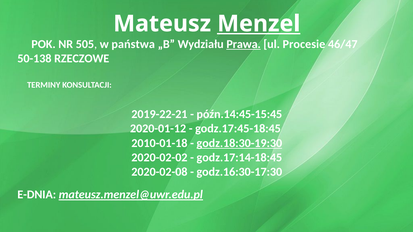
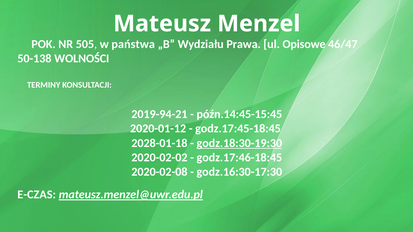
Menzel underline: present -> none (259, 24)
Prawa underline: present -> none (244, 44)
Procesie: Procesie -> Opisowe (304, 44)
RZECZOWE: RZECZOWE -> WOLNOŚCI (82, 59)
2019-22-21: 2019-22-21 -> 2019-94-21 (159, 114)
2010-01-18: 2010-01-18 -> 2028-01-18 (159, 143)
godz.17:14-18:45: godz.17:14-18:45 -> godz.17:46-18:45 (239, 158)
E-DNIA: E-DNIA -> E-CZAS (37, 195)
